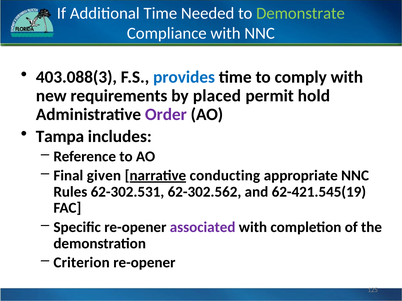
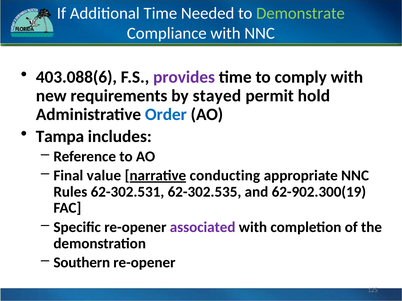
403.088(3: 403.088(3 -> 403.088(6 (76, 77)
provides colour: blue -> purple (184, 77)
placed: placed -> stayed (217, 96)
Order colour: purple -> blue (166, 115)
given: given -> value (104, 176)
62-302.562: 62-302.562 -> 62-302.535 (204, 192)
62-421.545(19: 62-421.545(19 -> 62-902.300(19 (319, 192)
Criterion: Criterion -> Southern (82, 263)
